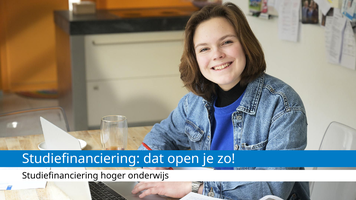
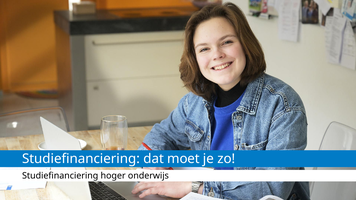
open: open -> moet (183, 159)
